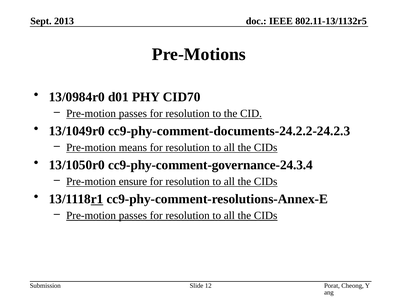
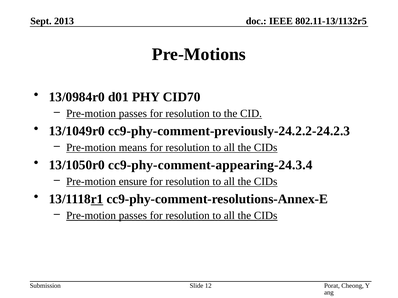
cc9-phy-comment-documents-24.2.2-24.2.3: cc9-phy-comment-documents-24.2.2-24.2.3 -> cc9-phy-comment-previously-24.2.2-24.2.3 (229, 131)
cc9-phy-comment-governance-24.3.4: cc9-phy-comment-governance-24.3.4 -> cc9-phy-comment-appearing-24.3.4 (210, 165)
